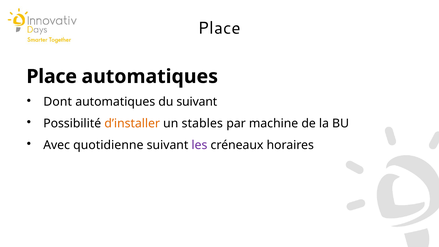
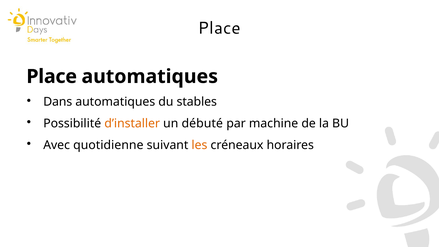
Dont: Dont -> Dans (58, 102)
du suivant: suivant -> stables (197, 102)
stables: stables -> débuté (202, 123)
les colour: purple -> orange (199, 145)
